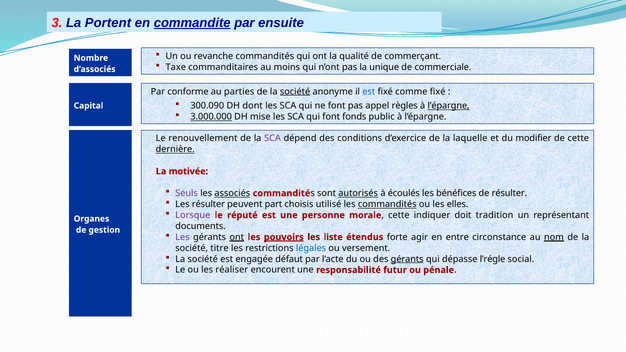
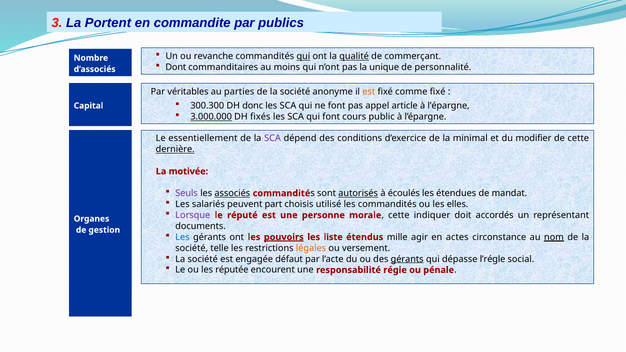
commandite underline: present -> none (192, 23)
ensuite: ensuite -> publics (281, 23)
qui underline: none -> present (303, 56)
qualité underline: none -> present (354, 56)
Taxe: Taxe -> Dont (176, 67)
commerciale: commerciale -> personnalité (443, 67)
conforme: conforme -> véritables (188, 92)
société underline: present -> none (295, 92)
est colour: blue -> orange (369, 92)
300.090: 300.090 -> 300.300 (207, 106)
dont: dont -> donc (253, 106)
règles: règles -> article (405, 106)
l’épargne underline: present -> none (449, 106)
mise: mise -> fixés (260, 117)
fonds: fonds -> cours (354, 117)
renouvellement: renouvellement -> essentiellement (203, 139)
laquelle: laquelle -> minimal (470, 139)
bénéfices: bénéfices -> étendues (456, 193)
de résulter: résulter -> mandat (509, 193)
Les résulter: résulter -> salariés (208, 204)
commandités underline: present -> none (387, 204)
tradition: tradition -> accordés (495, 215)
Les colour: purple -> blue (182, 237)
ont underline: present -> none (237, 237)
forte: forte -> mille (397, 237)
entre: entre -> actes (457, 237)
titre: titre -> telle (220, 248)
légales colour: blue -> orange (311, 248)
réaliser: réaliser -> réputée (232, 270)
futur: futur -> régie (395, 270)
